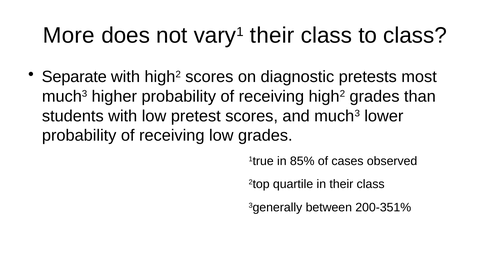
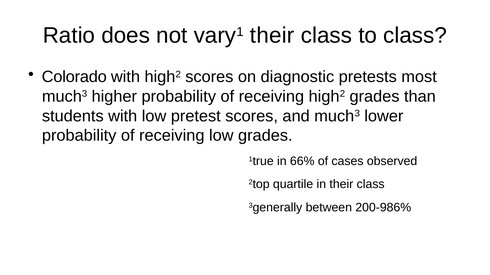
More: More -> Ratio (69, 36)
Separate: Separate -> Colorado (74, 77)
85%: 85% -> 66% (302, 161)
200-351%: 200-351% -> 200-986% (383, 208)
